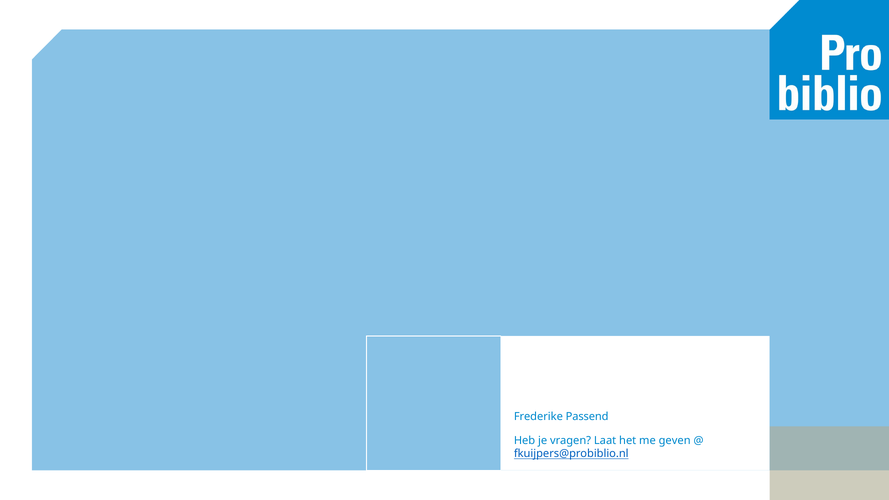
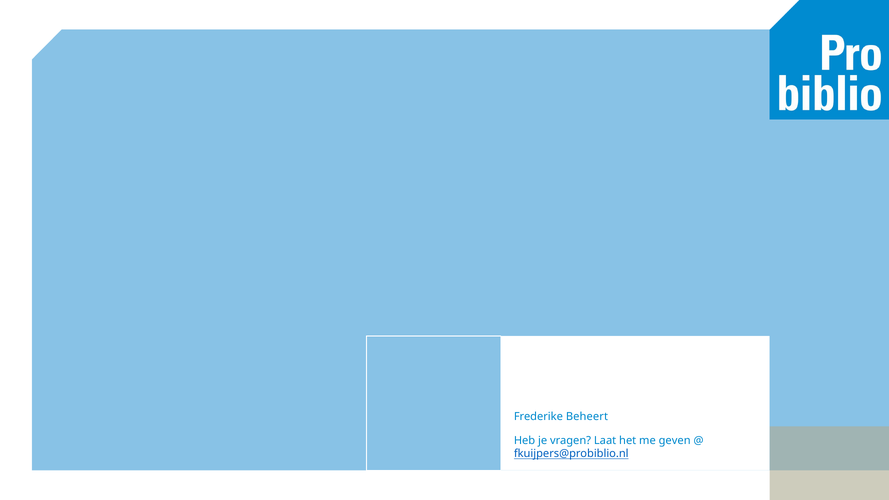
Passend: Passend -> Beheert (587, 416)
